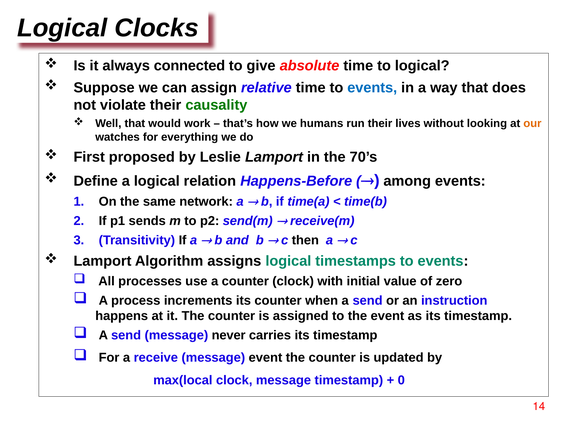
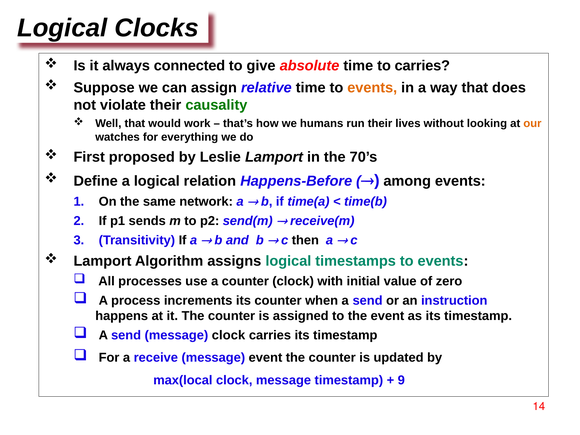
to logical: logical -> carries (422, 66)
events colour: blue -> orange (372, 88)
message never: never -> clock (229, 335)
0: 0 -> 9 (401, 380)
